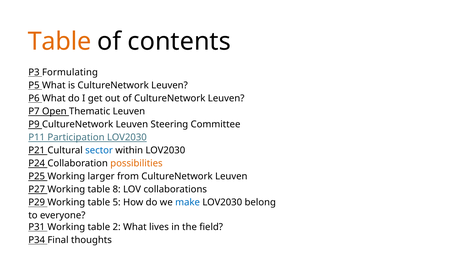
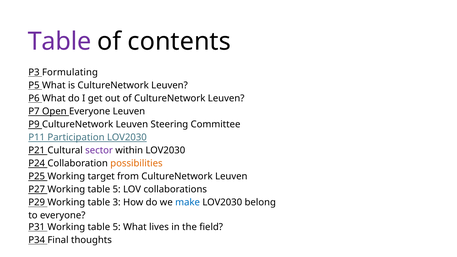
Table colour: orange -> purple (60, 42)
Open Thematic: Thematic -> Everyone (90, 111)
sector colour: blue -> purple (99, 150)
larger: larger -> target (101, 176)
P27 Working table 8: 8 -> 5 (117, 189)
5: 5 -> 3 (117, 202)
P31 Working table 2: 2 -> 5 (117, 227)
